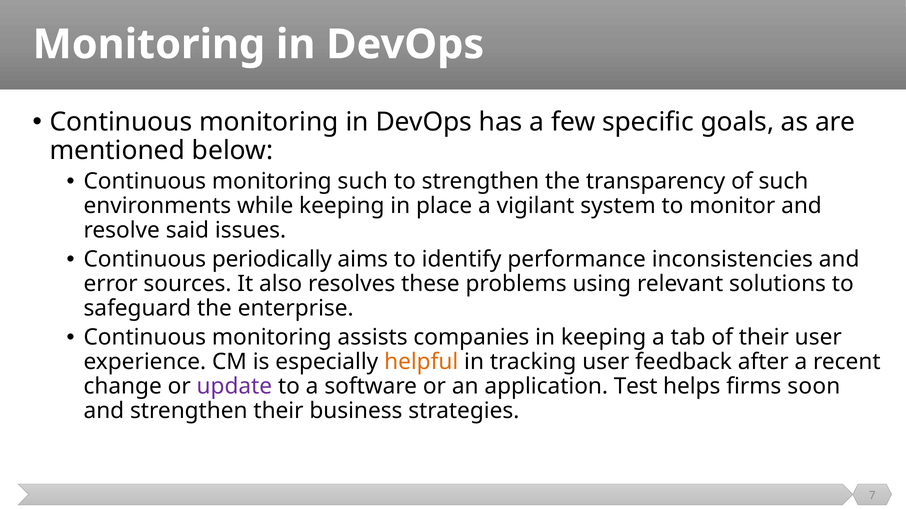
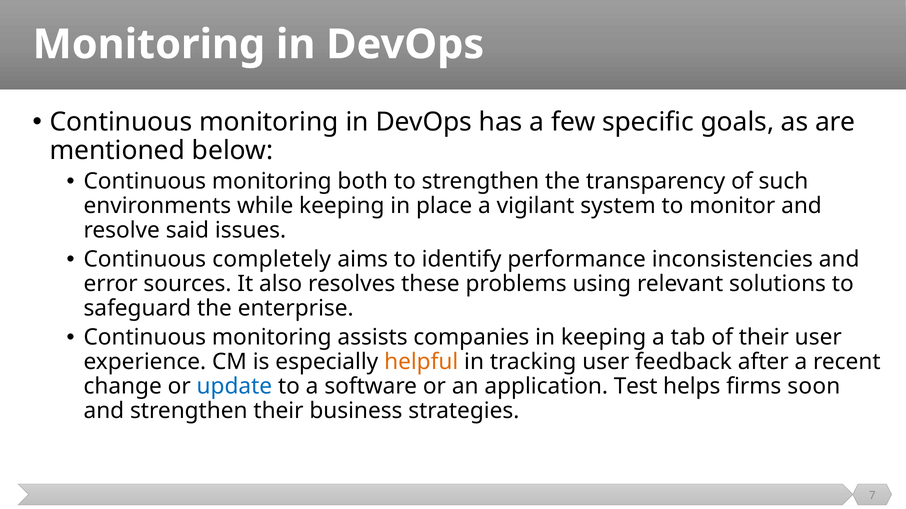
monitoring such: such -> both (363, 182)
periodically: periodically -> completely (272, 260)
update colour: purple -> blue (234, 387)
